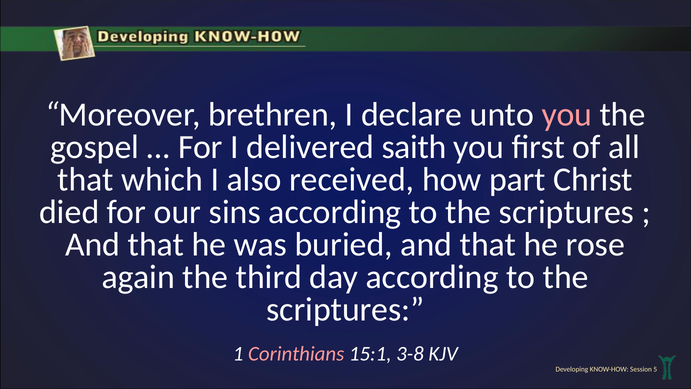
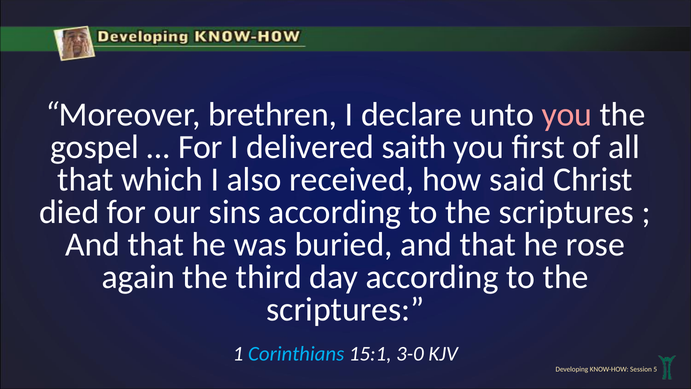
part: part -> said (517, 180)
Corinthians colour: pink -> light blue (296, 354)
3-8: 3-8 -> 3-0 (410, 354)
